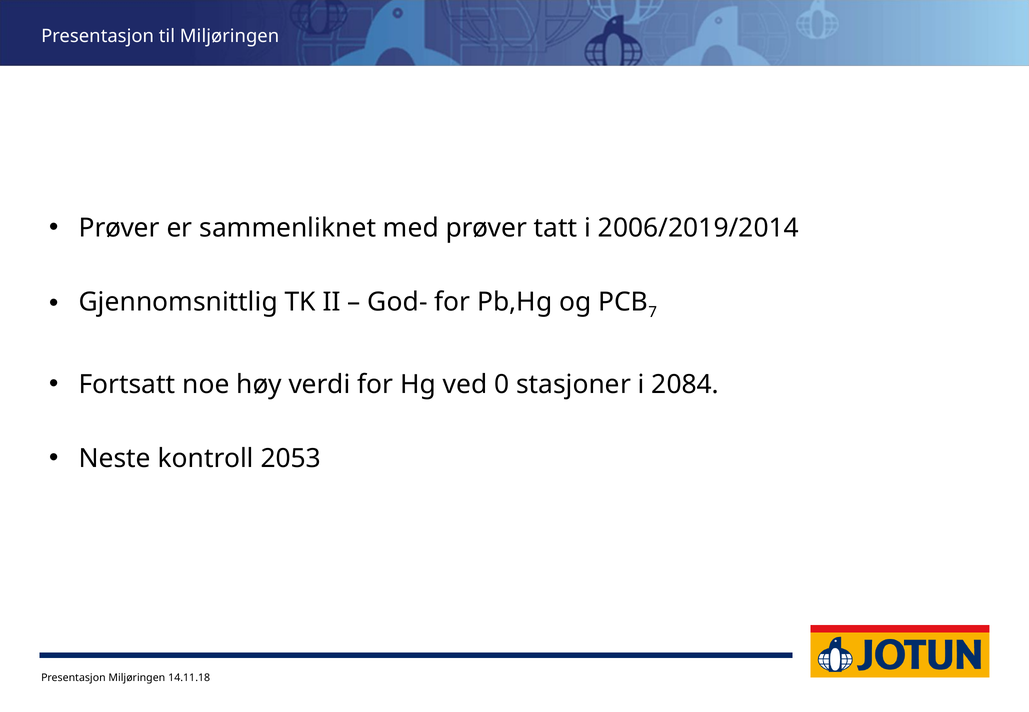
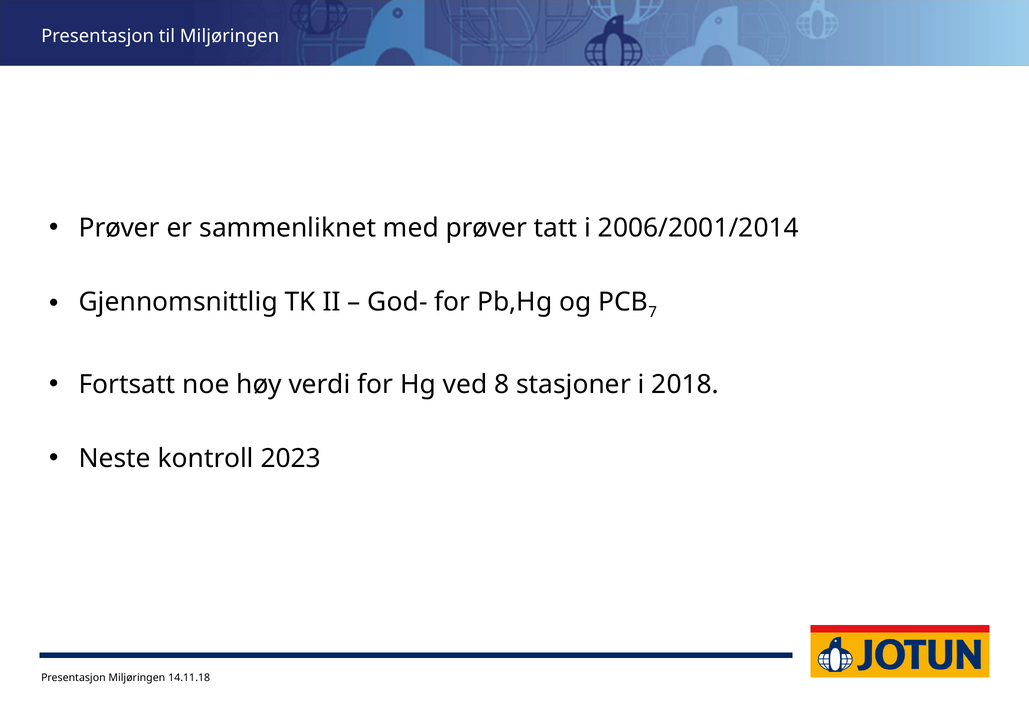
2006/2019/2014: 2006/2019/2014 -> 2006/2001/2014 (698, 228)
0: 0 -> 8 (502, 385)
2084: 2084 -> 2018 (685, 385)
2053: 2053 -> 2023 (291, 459)
